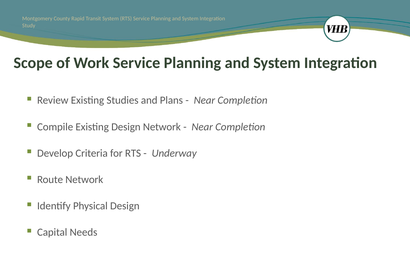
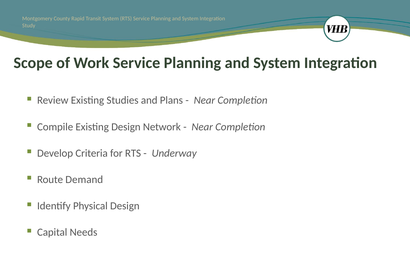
Route Network: Network -> Demand (84, 179)
